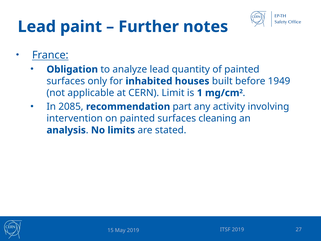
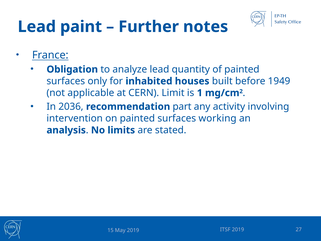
2085: 2085 -> 2036 (71, 107)
cleaning: cleaning -> working (218, 118)
